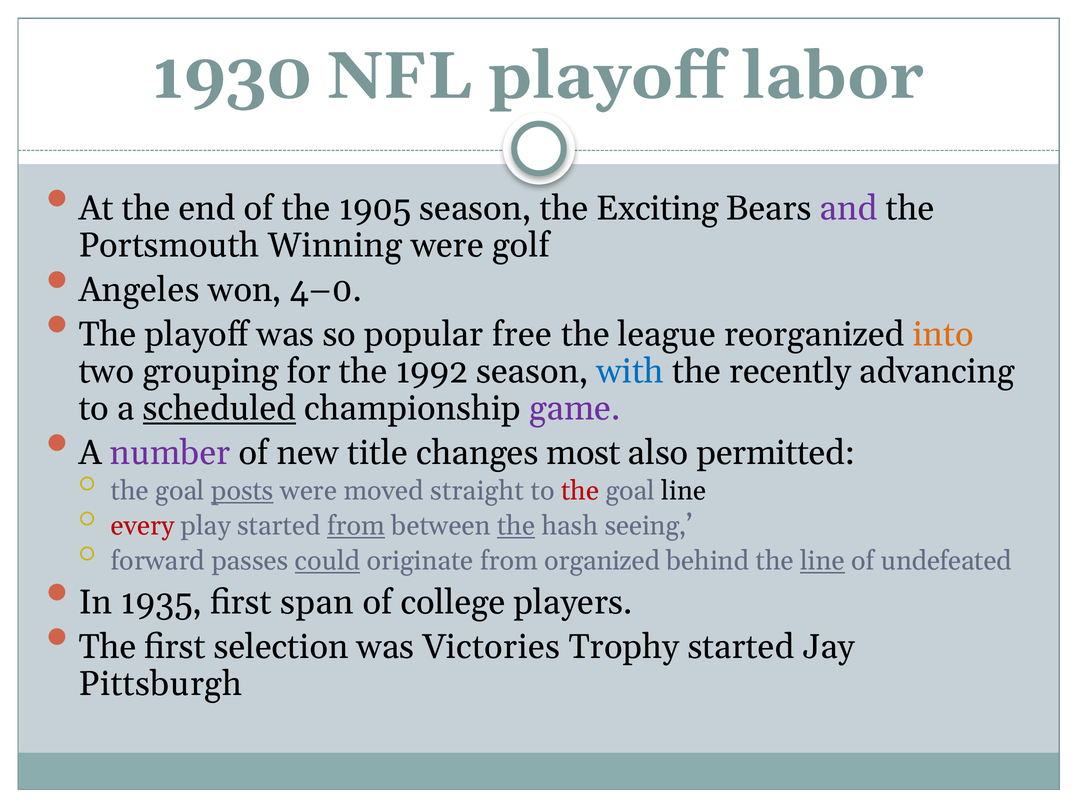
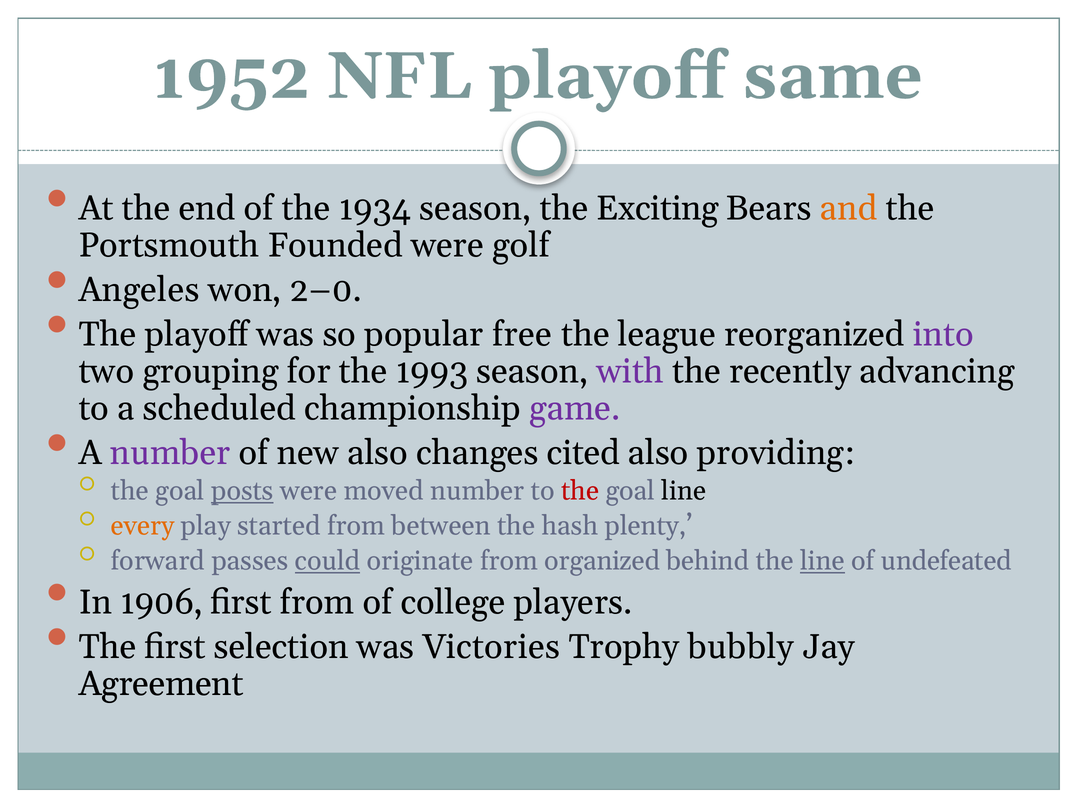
1930: 1930 -> 1952 (232, 76)
labor: labor -> same (833, 76)
1905: 1905 -> 1934 (375, 208)
and colour: purple -> orange (849, 208)
Winning: Winning -> Founded (335, 246)
4–0: 4–0 -> 2–0 (326, 290)
into colour: orange -> purple (943, 334)
1992: 1992 -> 1993 (432, 372)
with colour: blue -> purple (630, 372)
scheduled underline: present -> none (219, 409)
new title: title -> also (378, 453)
most: most -> cited (583, 453)
permitted: permitted -> providing (776, 453)
moved straight: straight -> number (477, 491)
every colour: red -> orange (143, 526)
from underline: present -> none (356, 526)
the underline: present -> none (516, 526)
seeing: seeing -> plenty (649, 526)
1935: 1935 -> 1906 (162, 603)
first span: span -> from (317, 603)
Trophy started: started -> bubbly (741, 647)
Pittsburgh: Pittsburgh -> Agreement (161, 684)
